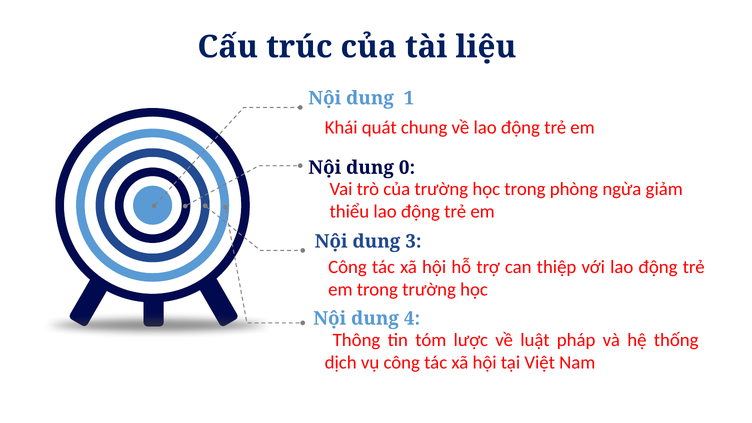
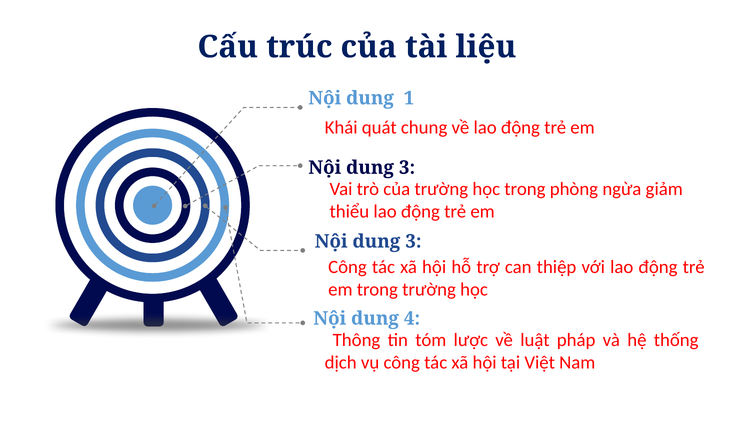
0: 0 -> 3 (407, 168)
